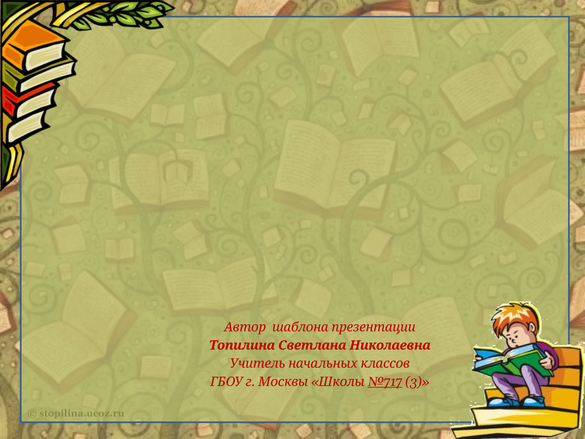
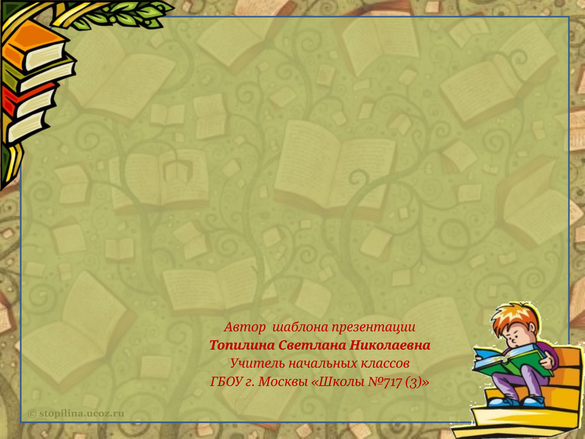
№717 underline: present -> none (385, 382)
